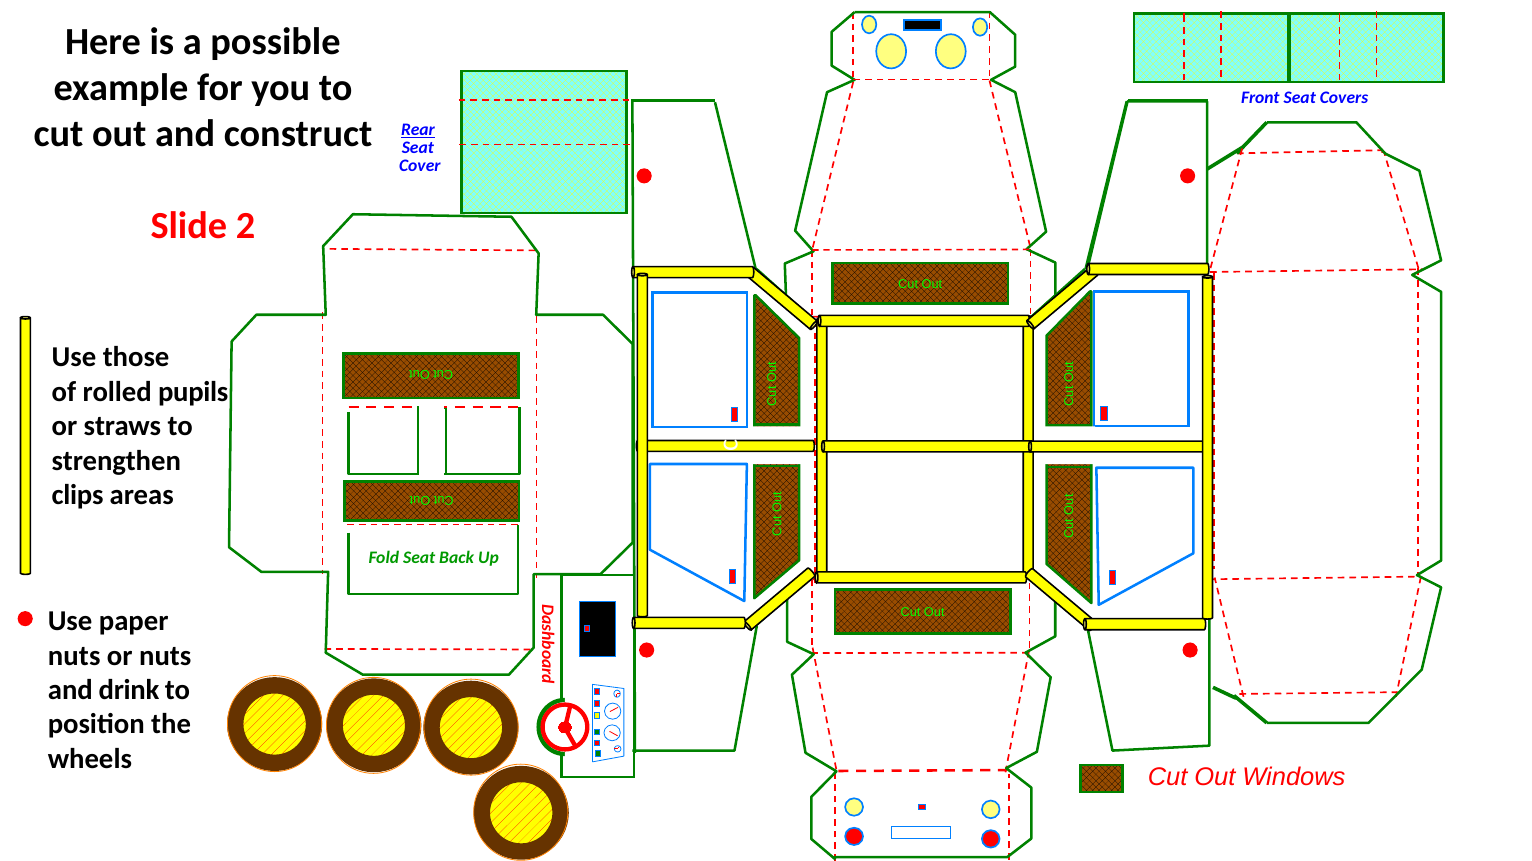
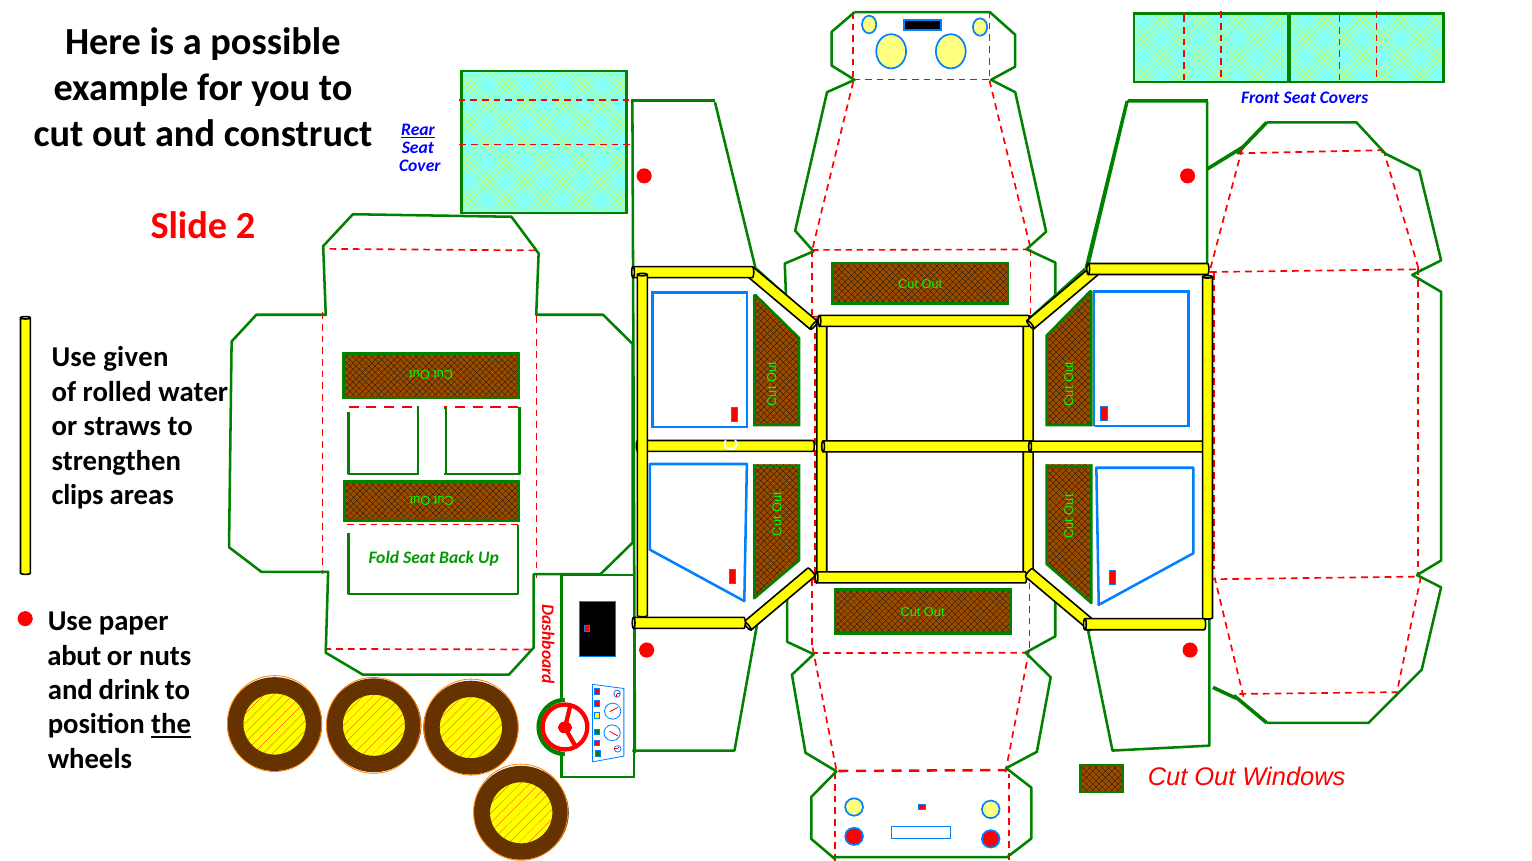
those: those -> given (136, 358)
pupils: pupils -> water (193, 392)
nuts: nuts -> abut (74, 656)
the underline: none -> present (171, 725)
